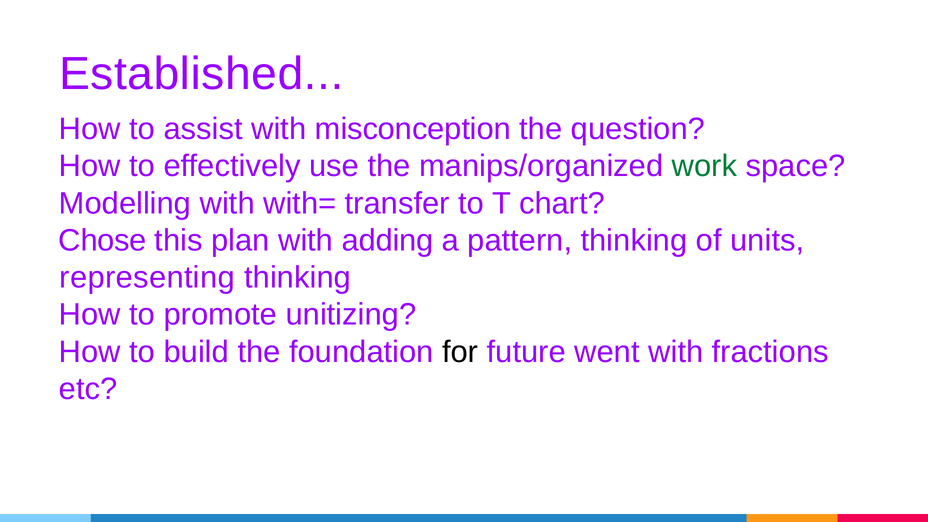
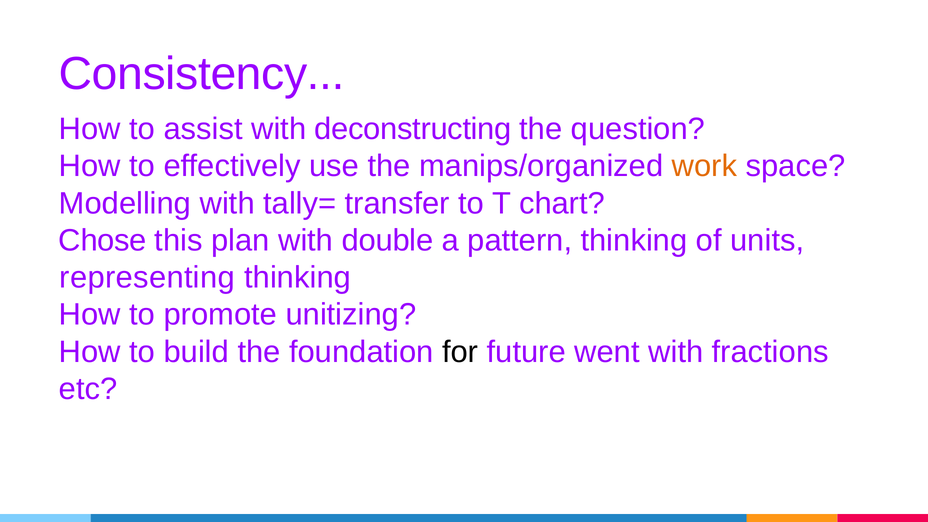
Established: Established -> Consistency (202, 74)
misconception: misconception -> deconstructing (413, 129)
work colour: green -> orange (705, 166)
with=: with= -> tally= (300, 203)
adding: adding -> double (388, 241)
